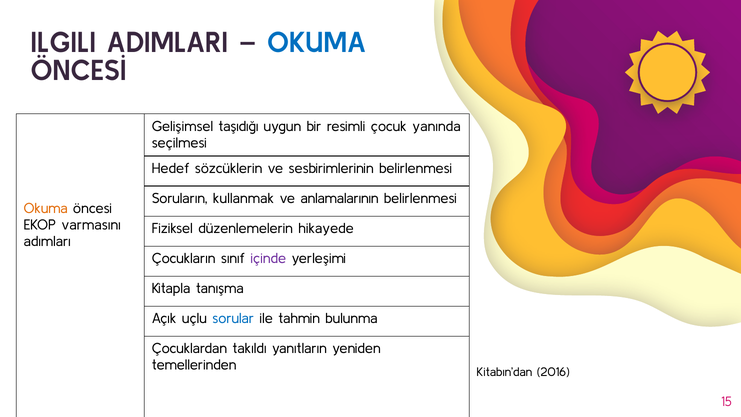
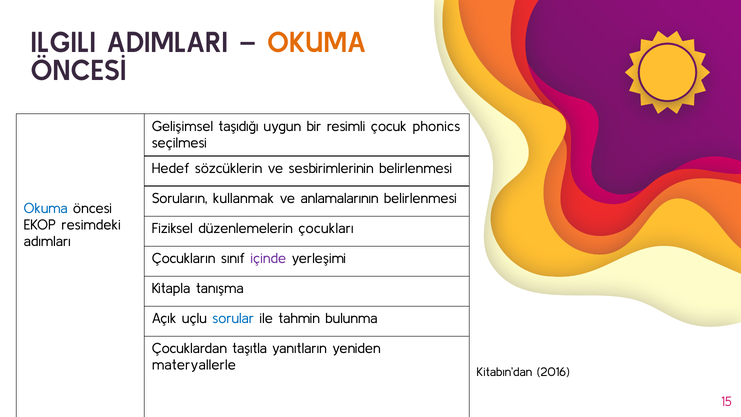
OKUMA colour: blue -> orange (317, 43)
yanında: yanında -> phonics (436, 126)
Okuma colour: orange -> blue (46, 208)
varmasını: varmasını -> resimdeki (91, 225)
hikayede: hikayede -> çocukları (326, 228)
takıldı: takıldı -> taşıtla (250, 349)
temellerinden: temellerinden -> materyallerle (194, 365)
